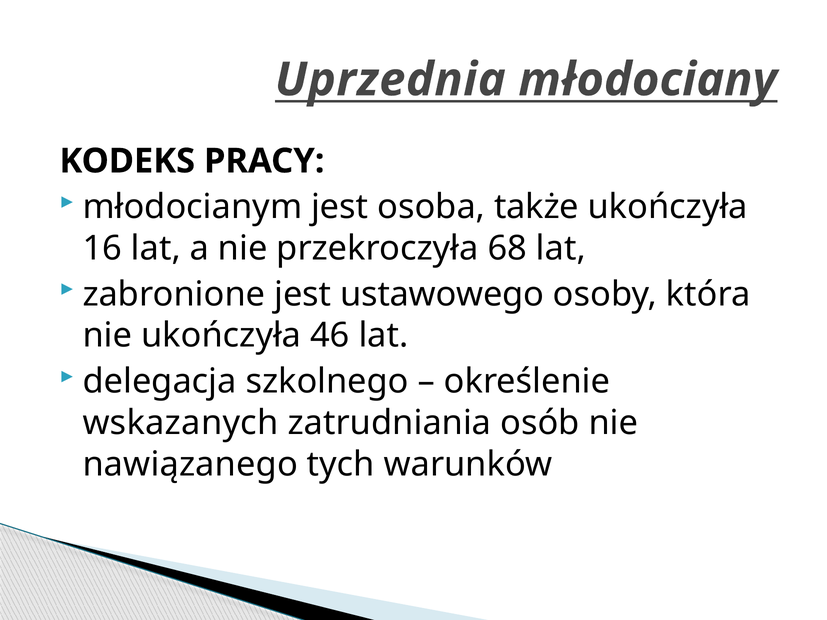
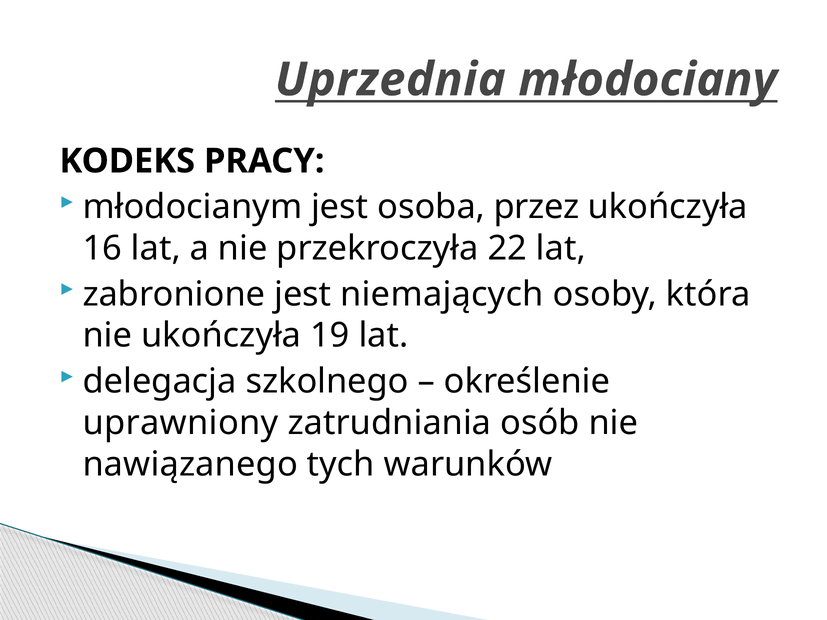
także: także -> przez (537, 207)
68: 68 -> 22 (507, 248)
ustawowego: ustawowego -> niemających (442, 294)
46: 46 -> 19 (330, 336)
wskazanych: wskazanych -> uprawniony (181, 423)
